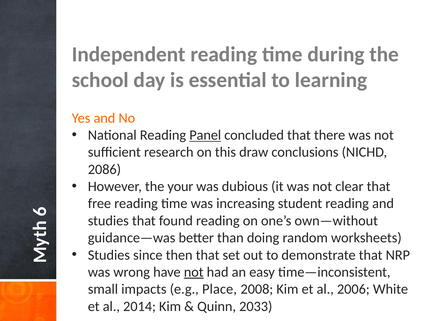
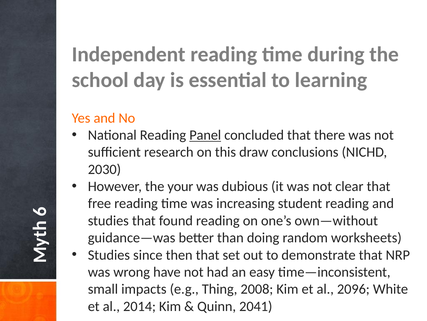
2086: 2086 -> 2030 (104, 169)
not underline: present -> none (194, 271)
Place: Place -> Thing (220, 289)
2006: 2006 -> 2096 (353, 289)
2033: 2033 -> 2041 (256, 306)
